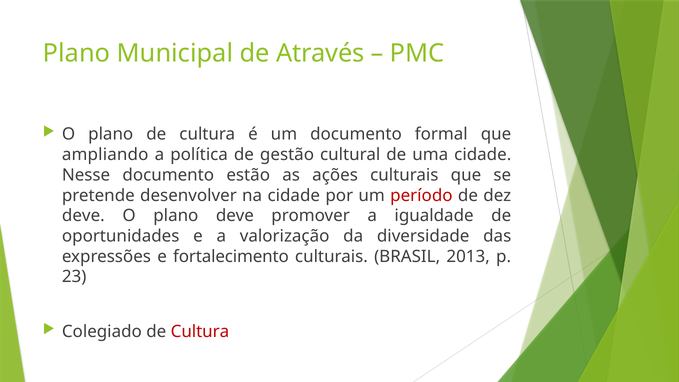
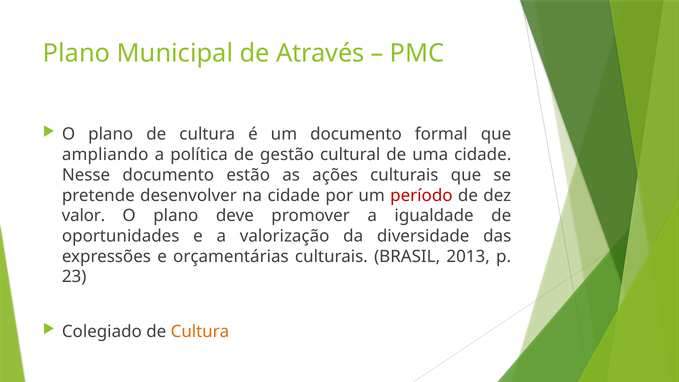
deve: deve -> valor (83, 216)
fortalecimento: fortalecimento -> orçamentárias (231, 256)
Cultura colour: red -> orange (200, 332)
